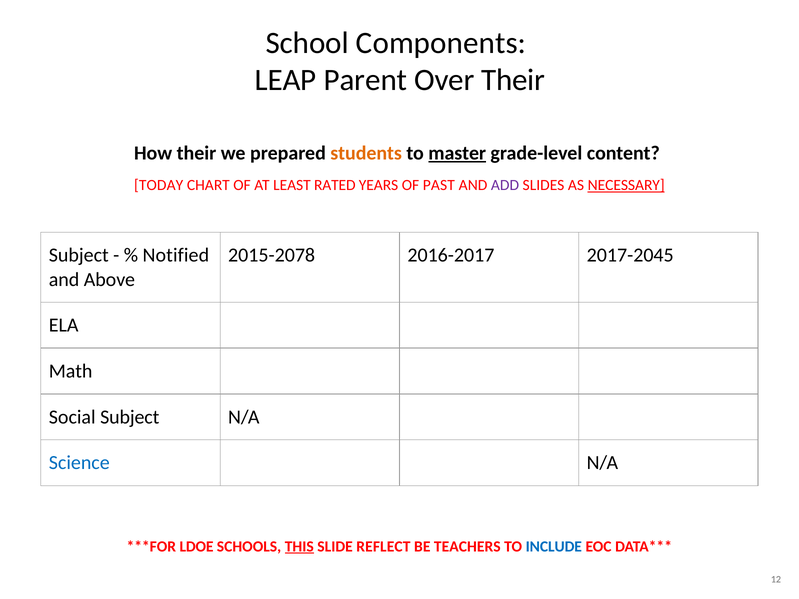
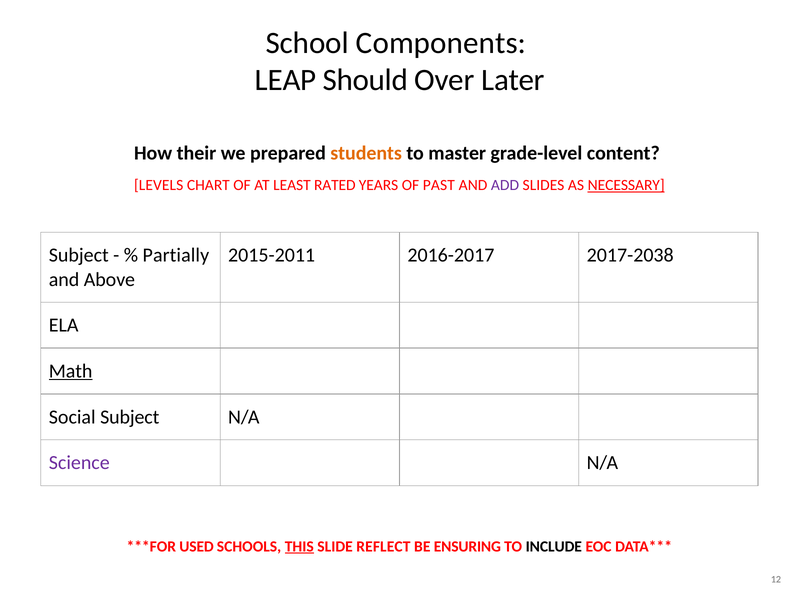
Parent: Parent -> Should (366, 80)
Over Their: Their -> Later (513, 80)
master underline: present -> none (457, 153)
TODAY: TODAY -> LEVELS (159, 185)
Notified: Notified -> Partially (176, 255)
2015-2078: 2015-2078 -> 2015-2011 (272, 255)
2017-2045: 2017-2045 -> 2017-2038 (630, 255)
Math underline: none -> present (71, 371)
Science colour: blue -> purple (79, 463)
LDOE: LDOE -> USED (197, 547)
TEACHERS: TEACHERS -> ENSURING (467, 547)
INCLUDE colour: blue -> black (554, 547)
